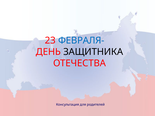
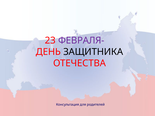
ФЕВРАЛЯ- colour: blue -> purple (81, 41)
